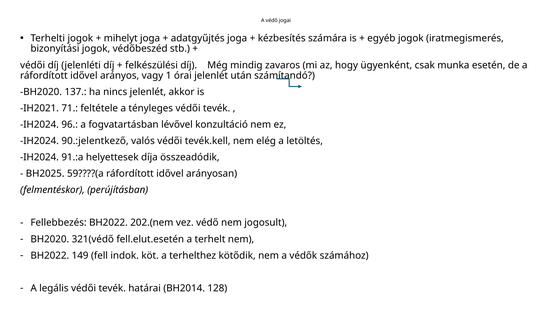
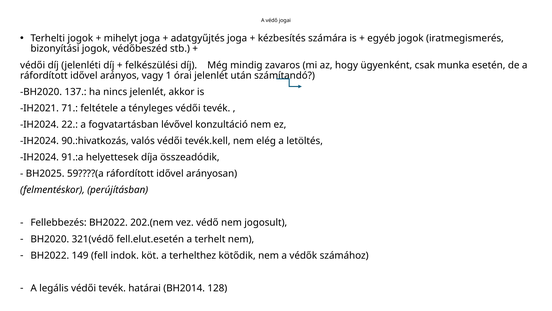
96: 96 -> 22 (70, 125)
90.:jelentkező: 90.:jelentkező -> 90.:hivatkozás (95, 141)
